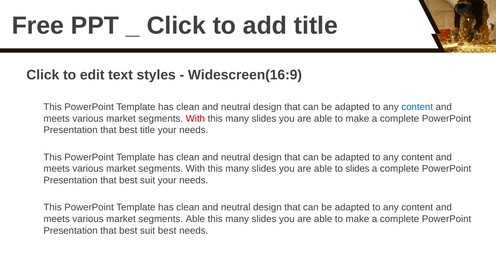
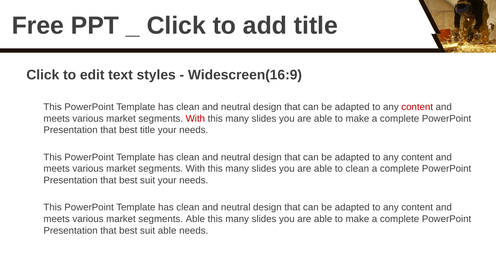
content colour: blue -> red (417, 107)
to slides: slides -> clean (357, 169)
suit best: best -> able (167, 231)
